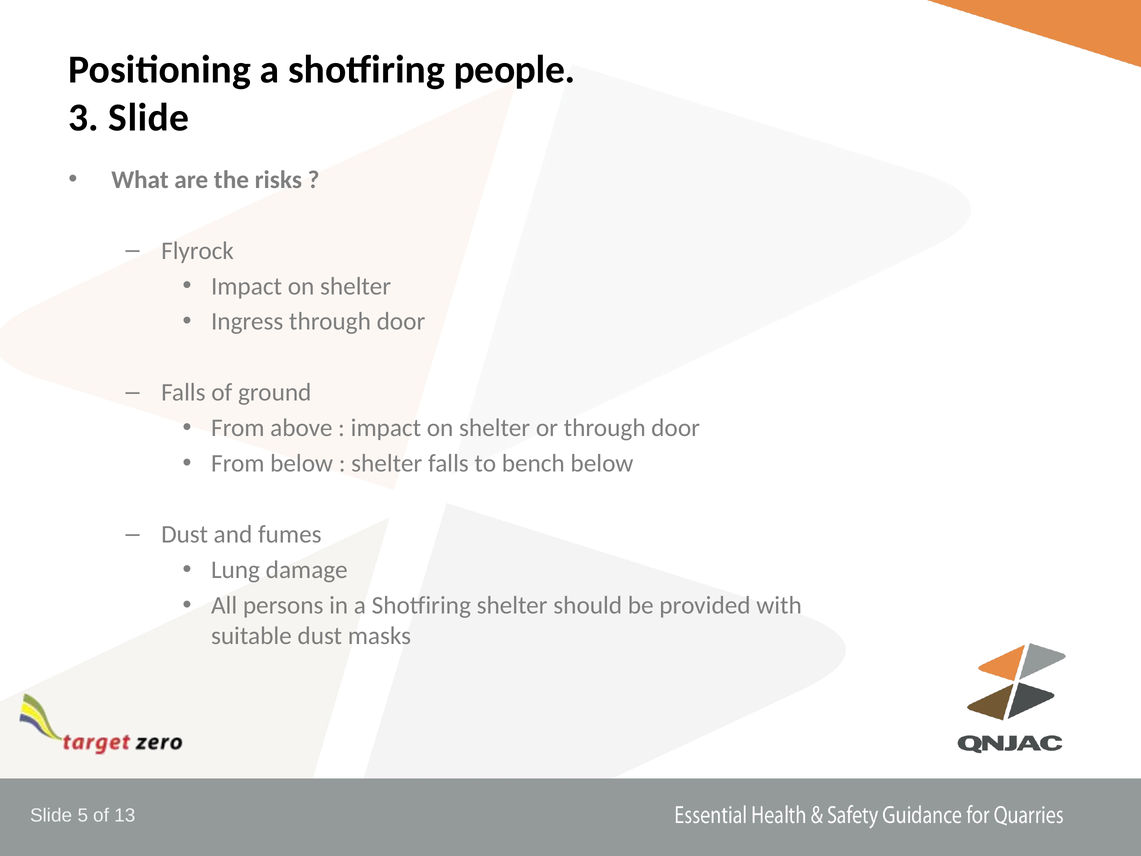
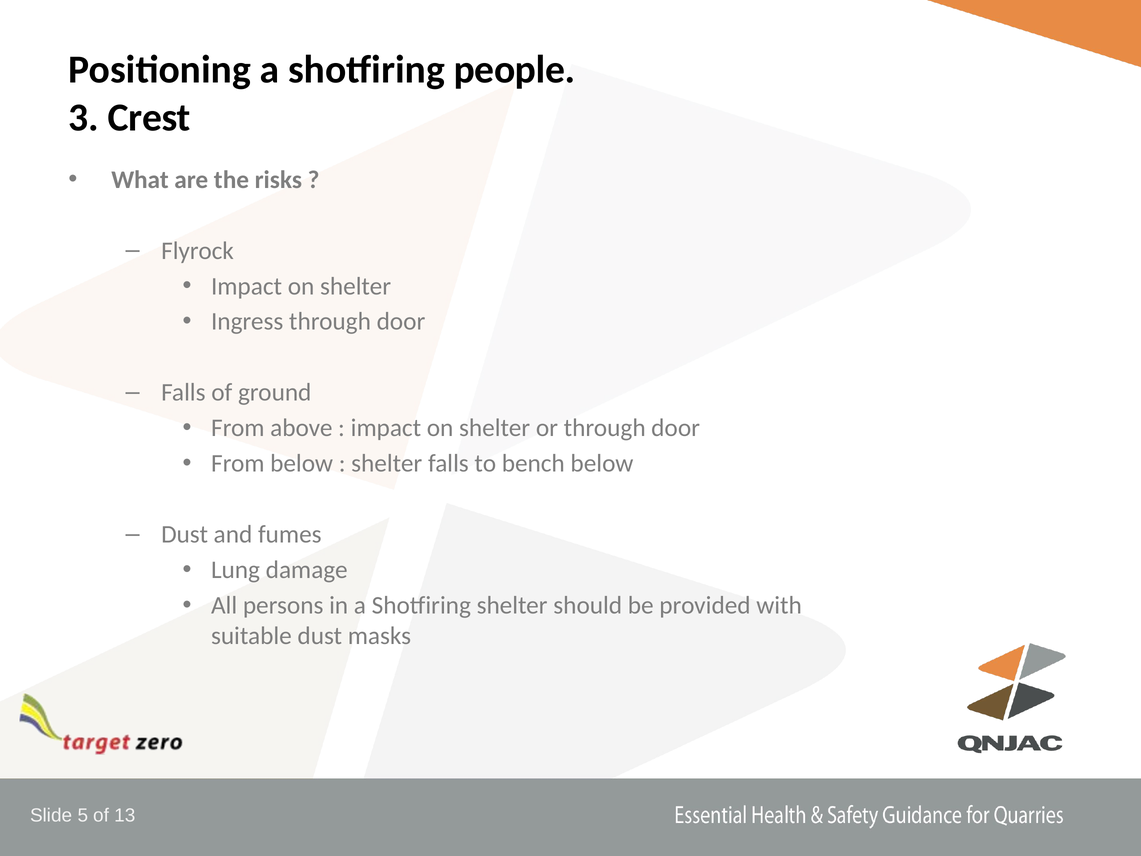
3 Slide: Slide -> Crest (149, 117)
